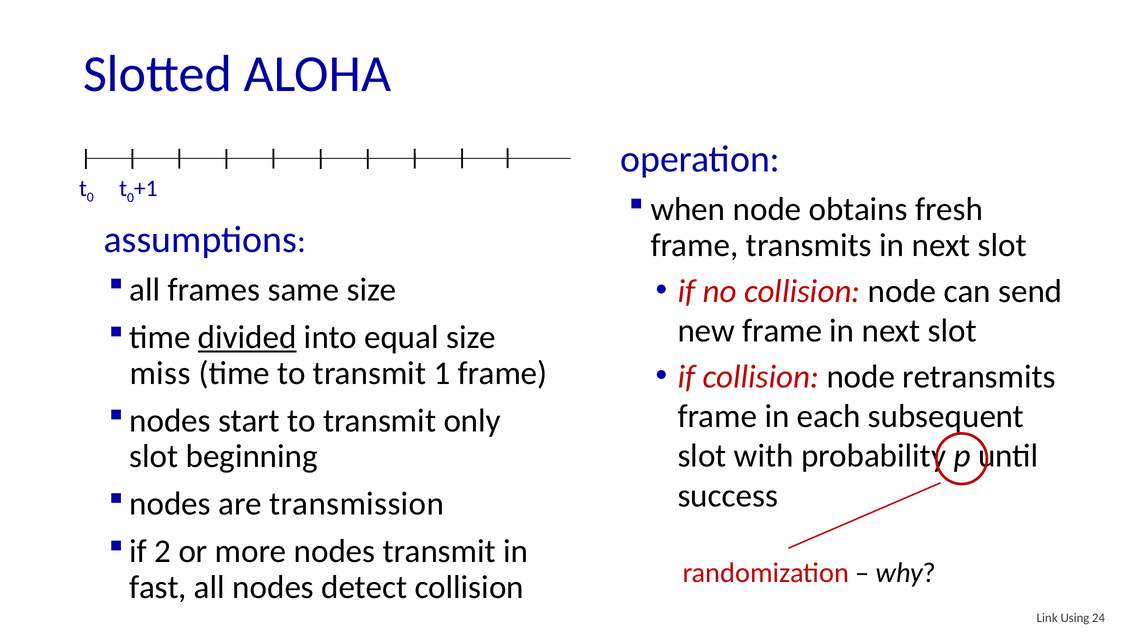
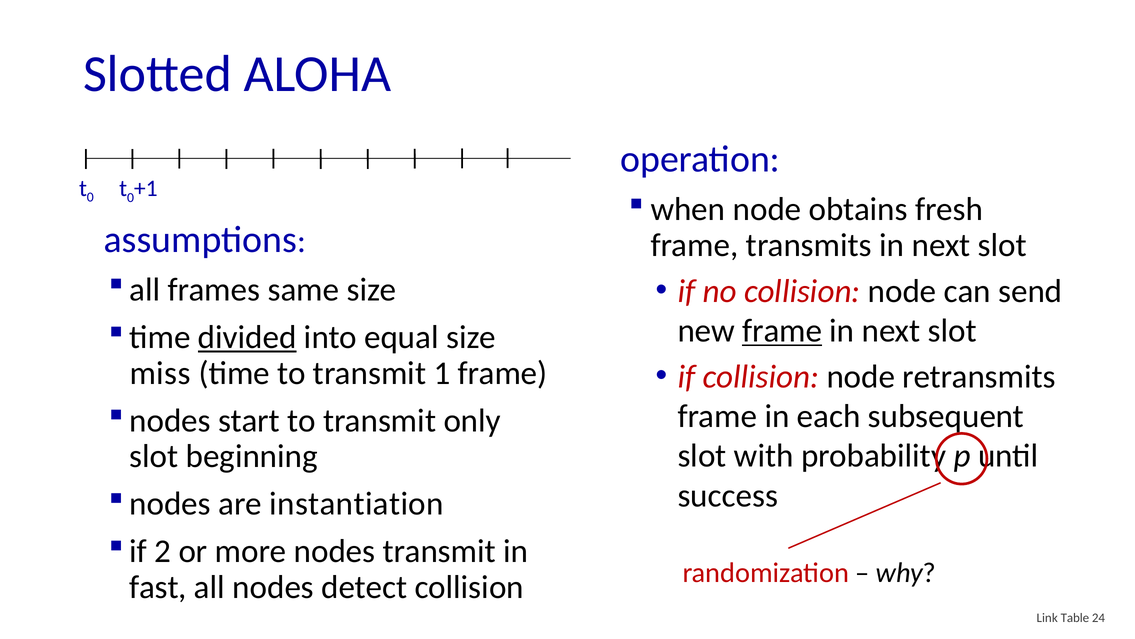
frame underline: none -> present (782, 331)
transmission: transmission -> instantiation (357, 504)
Using: Using -> Table (1075, 617)
